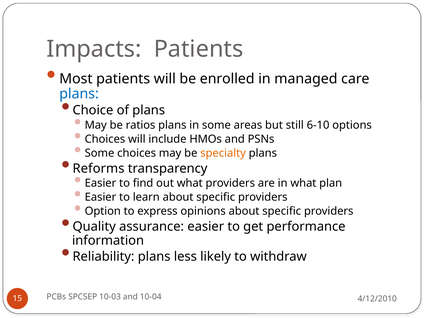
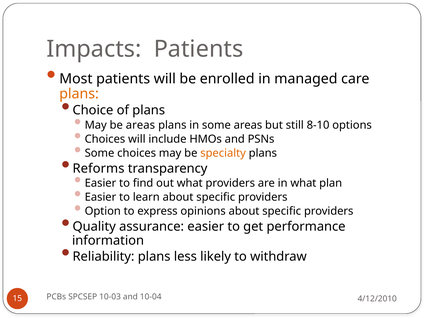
plans colour: blue -> orange (79, 94)
be ratios: ratios -> areas (140, 125)
6-10: 6-10 -> 8-10 (318, 125)
